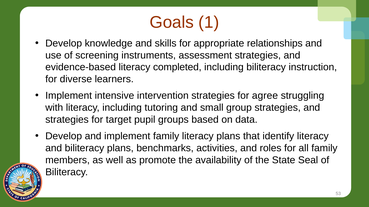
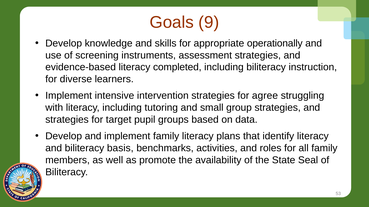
1: 1 -> 9 (209, 22)
relationships: relationships -> operationally (275, 43)
biliteracy plans: plans -> basis (120, 148)
